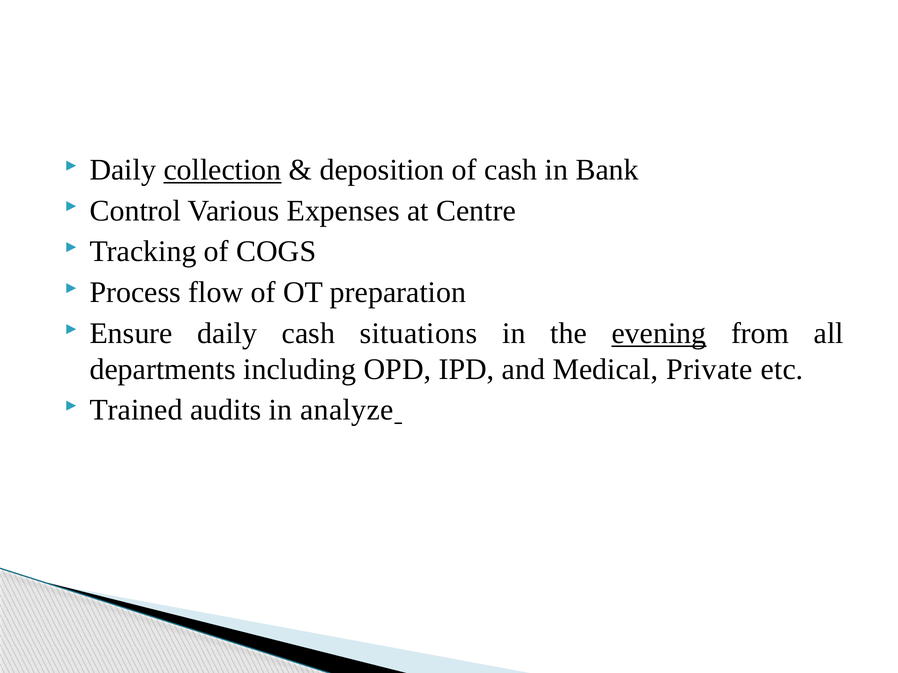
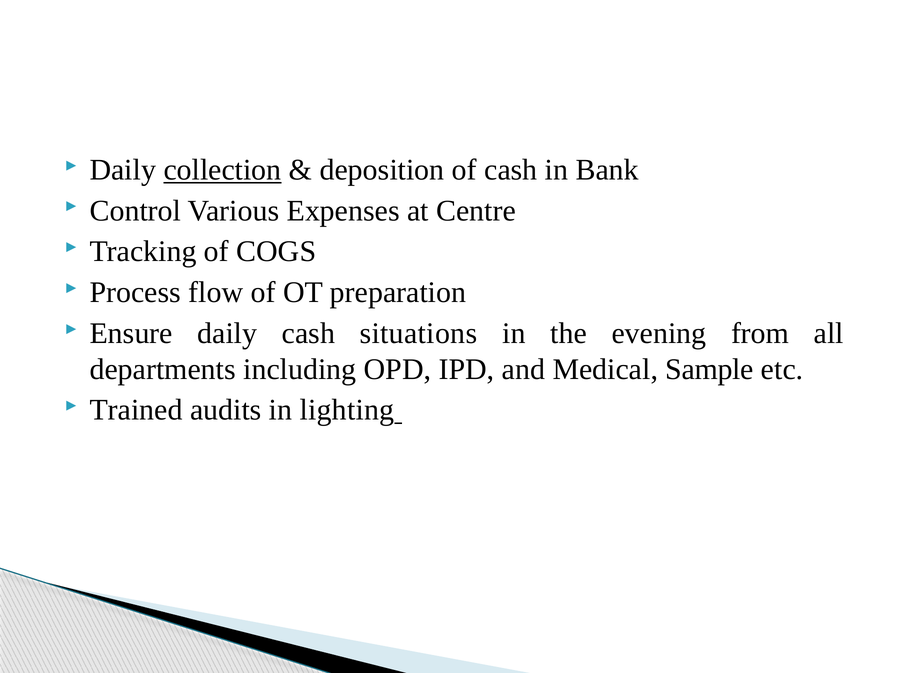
evening underline: present -> none (659, 334)
Private: Private -> Sample (710, 370)
analyze: analyze -> lighting (347, 410)
